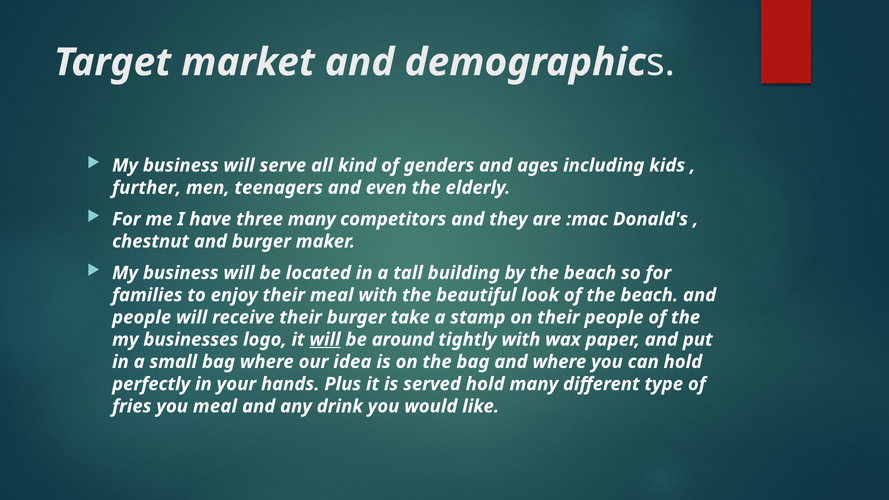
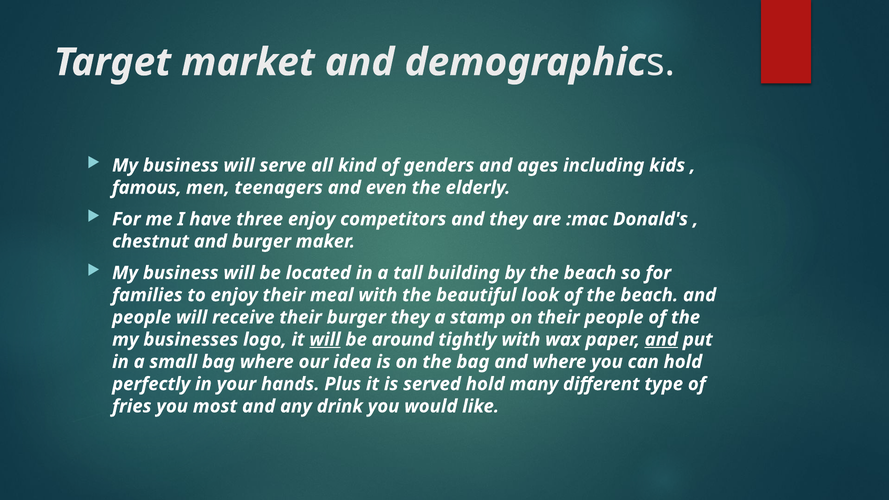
further: further -> famous (147, 188)
three many: many -> enjoy (312, 219)
burger take: take -> they (410, 317)
and underline: none -> present (661, 340)
you meal: meal -> most (215, 406)
